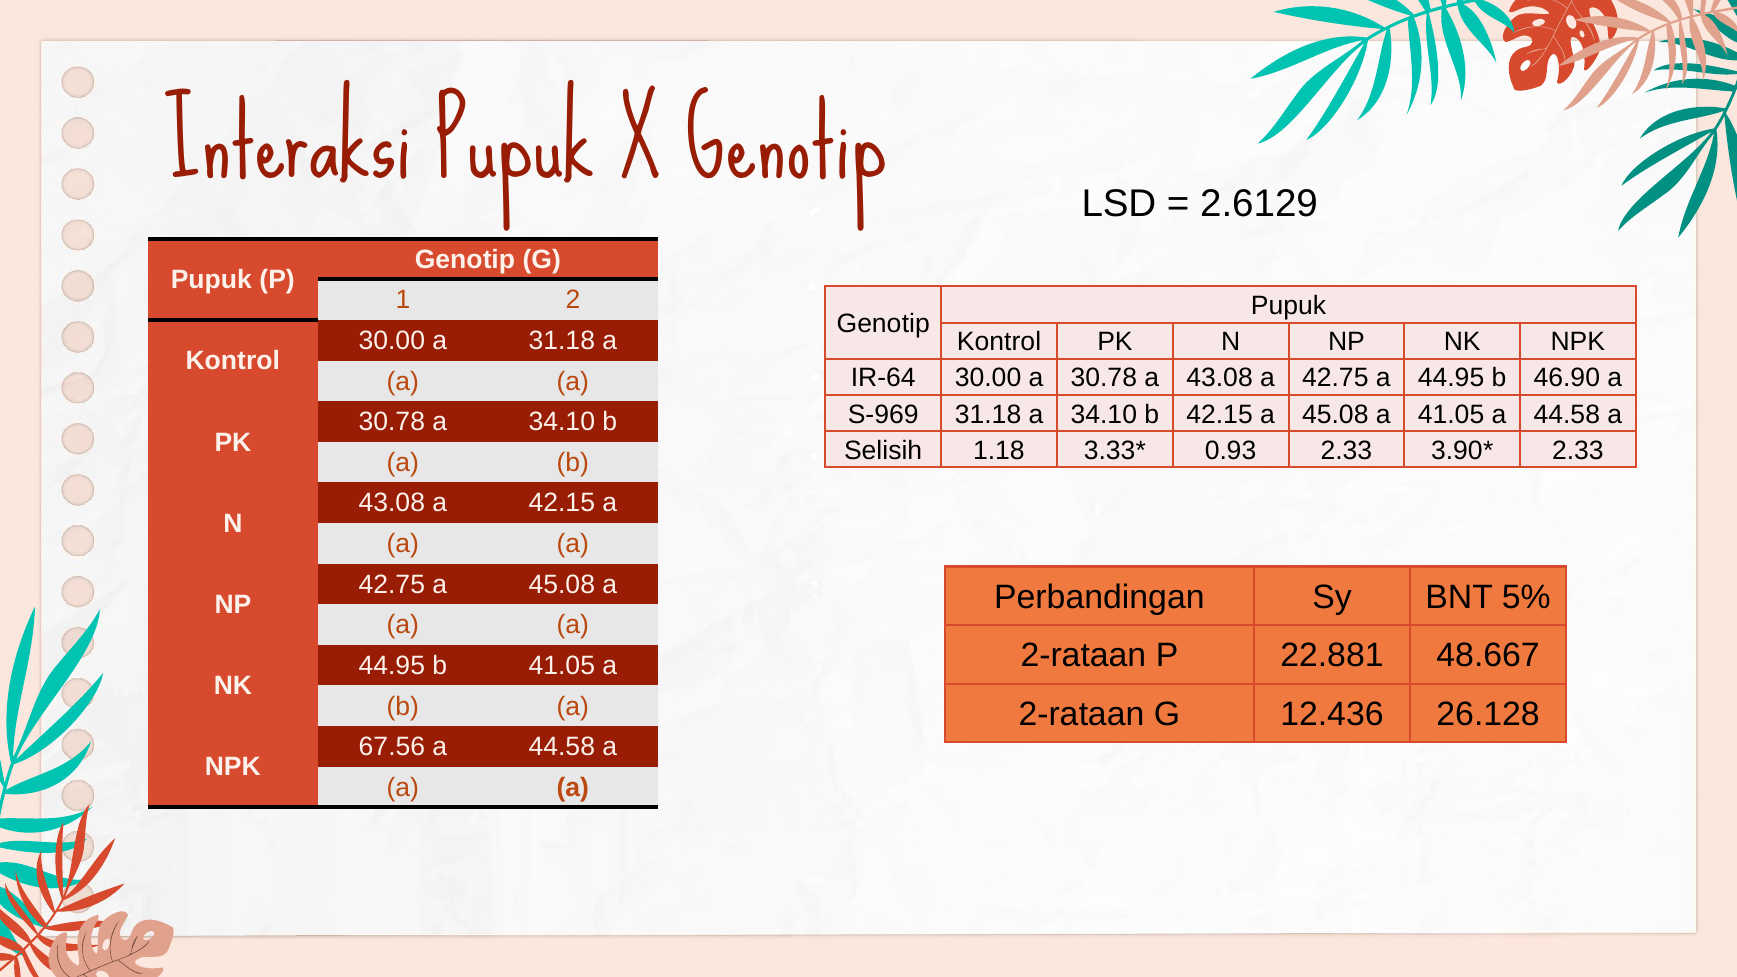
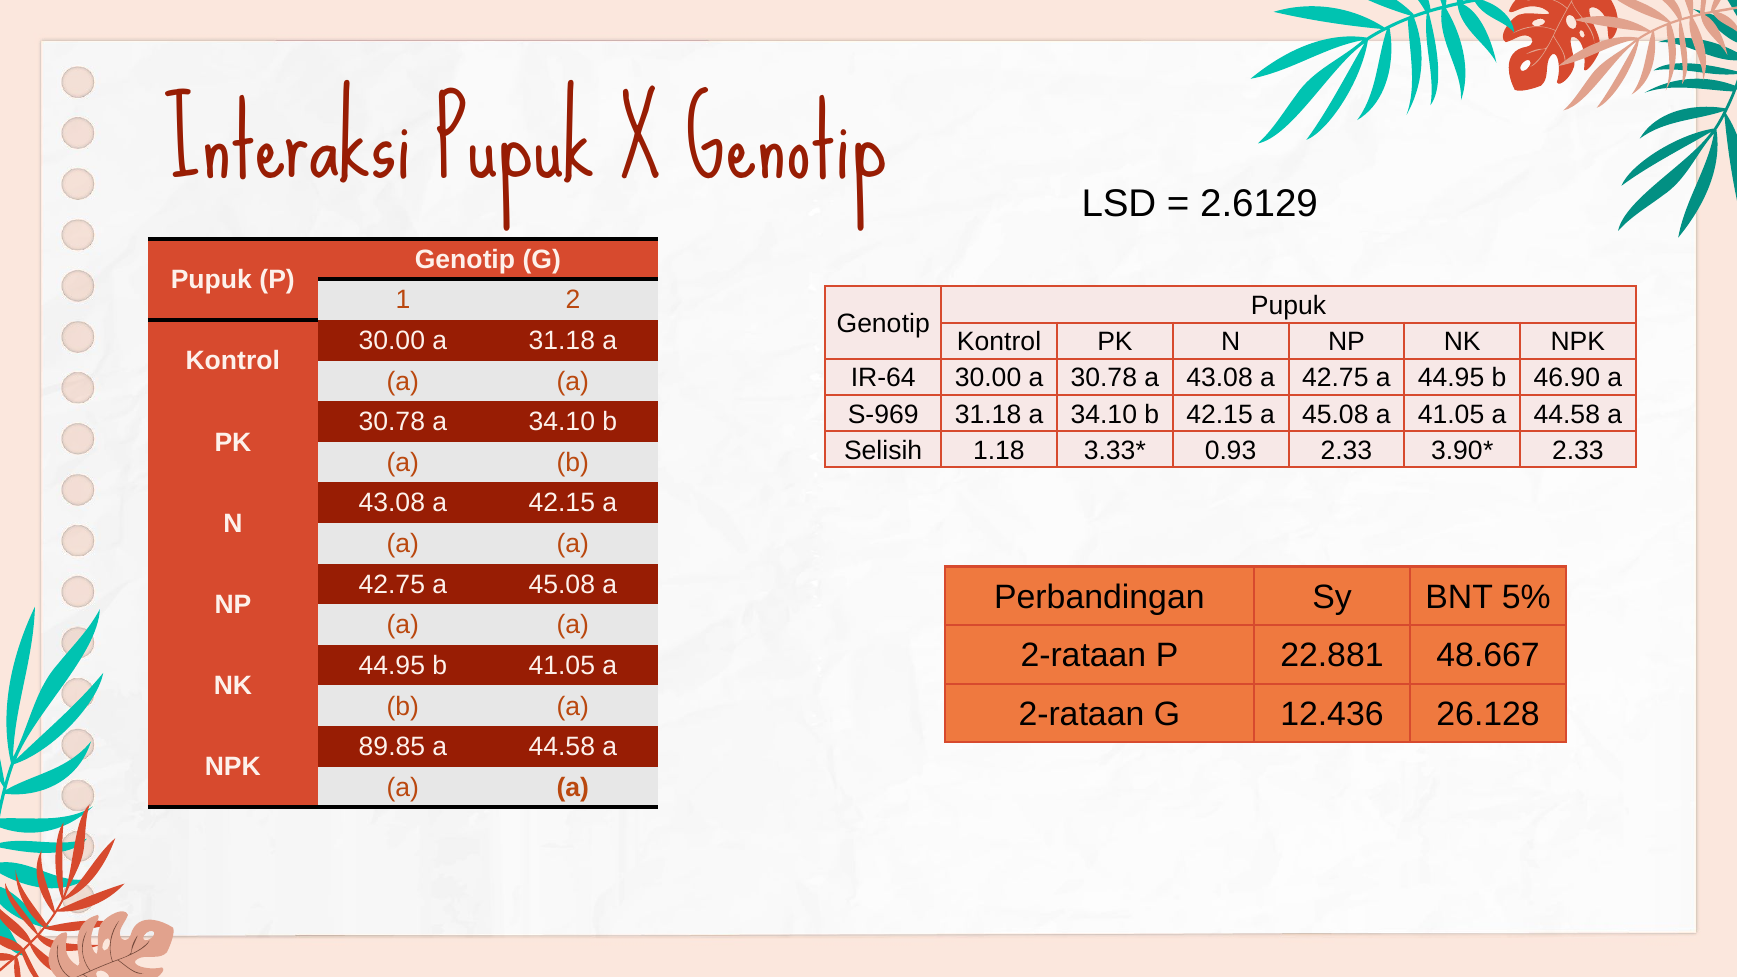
67.56: 67.56 -> 89.85 (392, 747)
